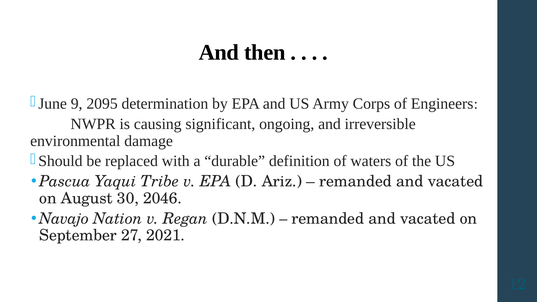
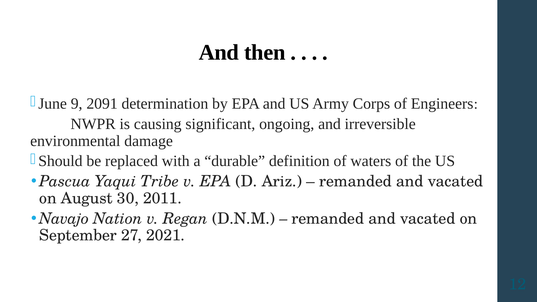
2095: 2095 -> 2091 (102, 104)
2046: 2046 -> 2011 (162, 198)
